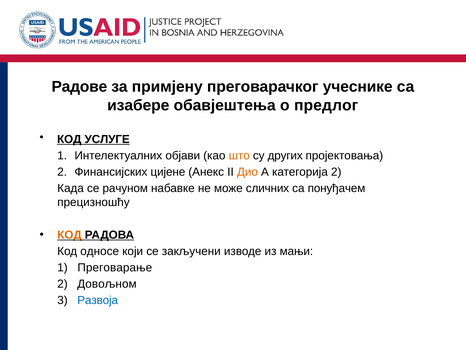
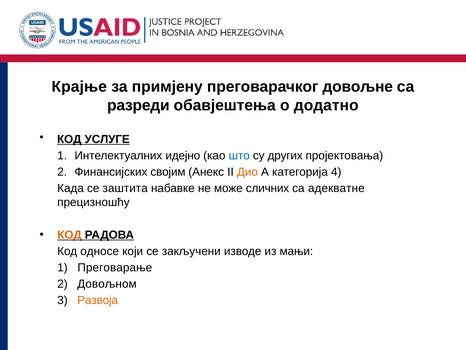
Радове: Радове -> Крајње (79, 87)
учеснике: учеснике -> довољне (358, 87)
изабере: изабере -> разреди (138, 105)
предлог: предлог -> додатно (326, 105)
објави: објави -> идејно (183, 155)
што colour: orange -> blue (239, 155)
цијене: цијене -> својим (168, 172)
категорија 2: 2 -> 4 (336, 172)
рачуном: рачуном -> заштита (125, 188)
понуђачем: понуђачем -> адекватне (336, 188)
Развоја colour: blue -> orange (98, 300)
